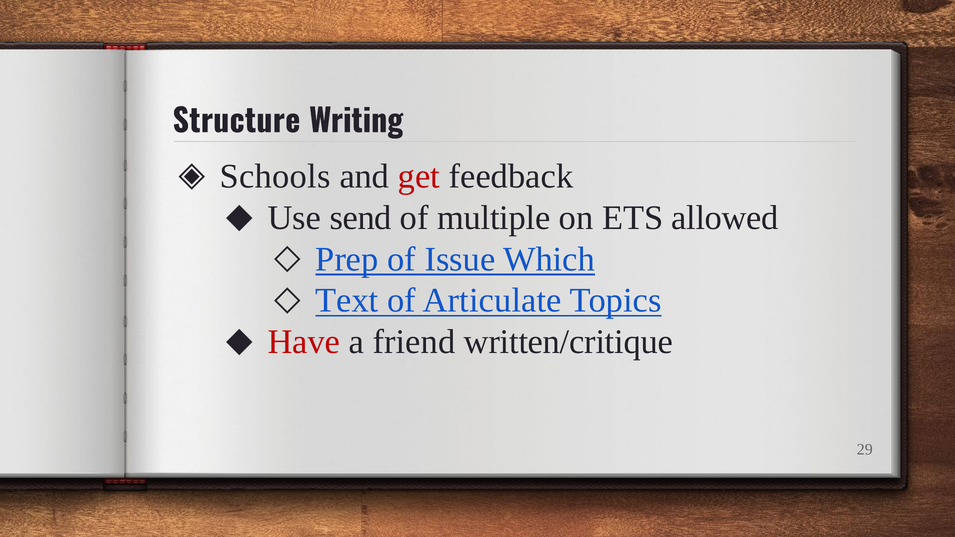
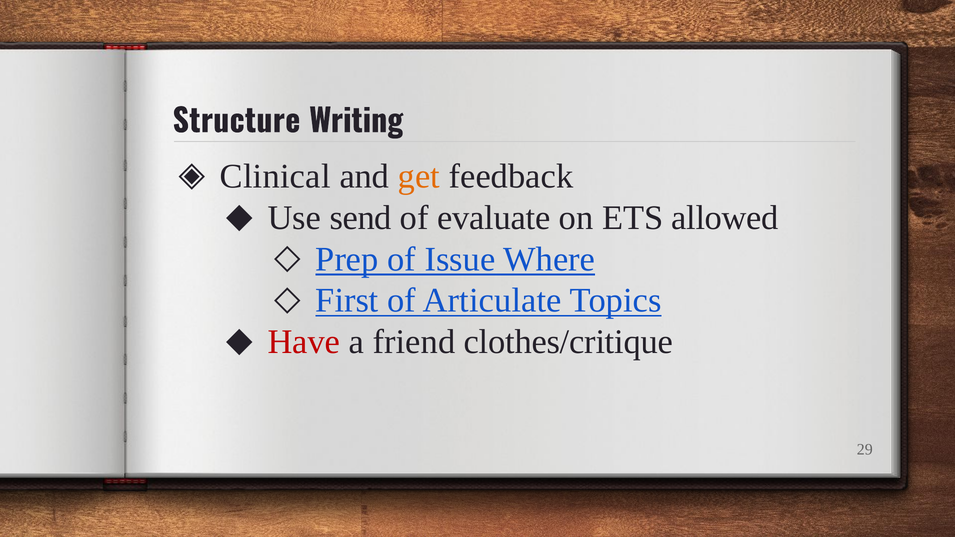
Schools: Schools -> Clinical (275, 177)
get colour: red -> orange (419, 177)
multiple: multiple -> evaluate (494, 218)
Which: Which -> Where (549, 259)
Text: Text -> First (347, 301)
written/critique: written/critique -> clothes/critique (568, 342)
